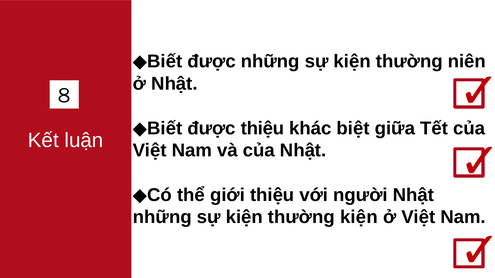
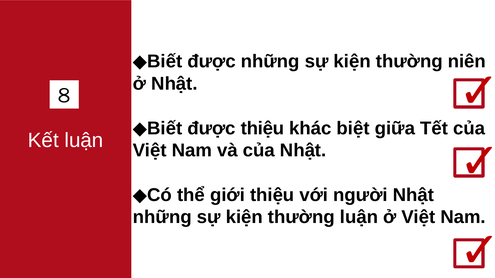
thường kiện: kiện -> luận (359, 218)
